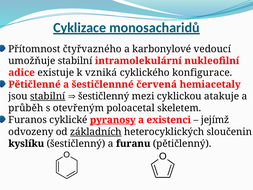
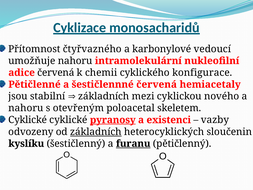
umožňuje stabilní: stabilní -> nahoru (75, 61)
adice existuje: existuje -> červená (56, 73)
vzniká: vzniká -> chemii (101, 73)
stabilní underline: present -> none (48, 96)
šestičlenný: šestičlenný -> základních (104, 96)
atakuje: atakuje -> nového (222, 96)
průběh: průběh -> nahoru (26, 108)
Furanos: Furanos -> Cyklické (28, 120)
jejímž: jejímž -> vazby (215, 120)
furanu underline: none -> present (133, 143)
